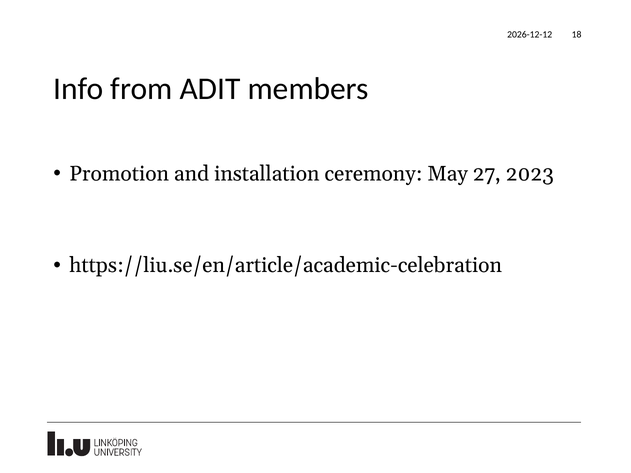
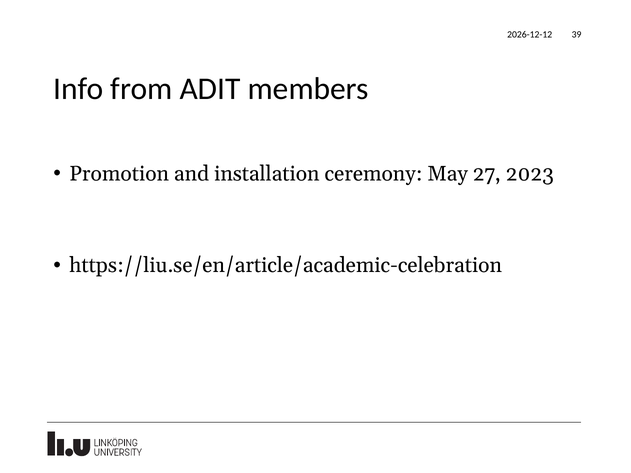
18: 18 -> 39 (577, 35)
